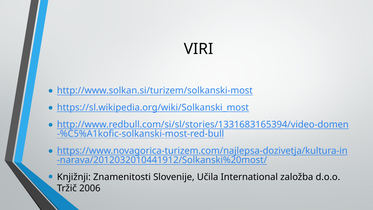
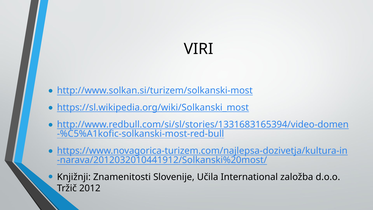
2006: 2006 -> 2012 (90, 188)
